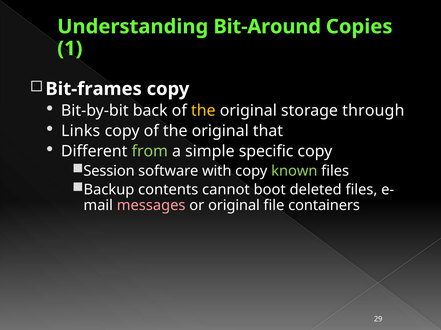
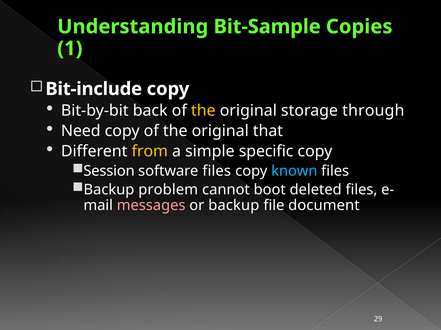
Bit-Around: Bit-Around -> Bit-Sample (267, 27)
Bit-frames: Bit-frames -> Bit-include (94, 89)
Links: Links -> Need (81, 131)
from colour: light green -> yellow (150, 152)
software with: with -> files (217, 171)
known colour: light green -> light blue (294, 171)
contents: contents -> problem (168, 190)
or original: original -> backup (234, 206)
containers: containers -> document (324, 206)
